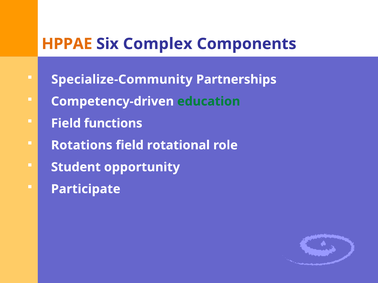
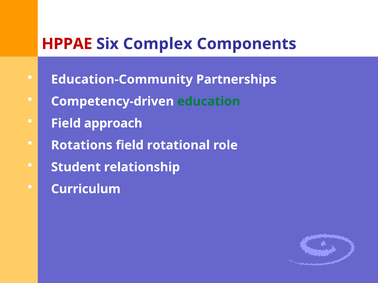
HPPAE colour: orange -> red (67, 44)
Specialize-Community: Specialize-Community -> Education-Community (122, 80)
functions: functions -> approach (113, 124)
opportunity: opportunity -> relationship (142, 167)
Participate: Participate -> Curriculum (86, 189)
